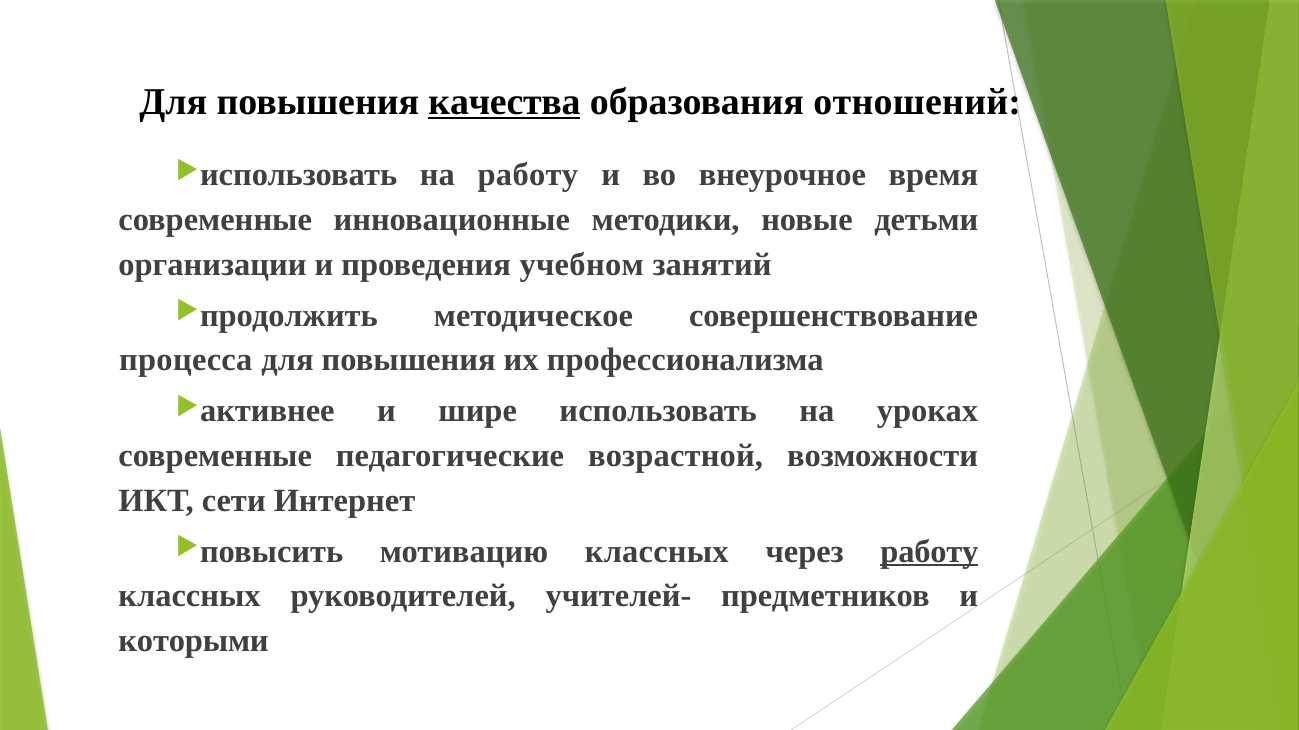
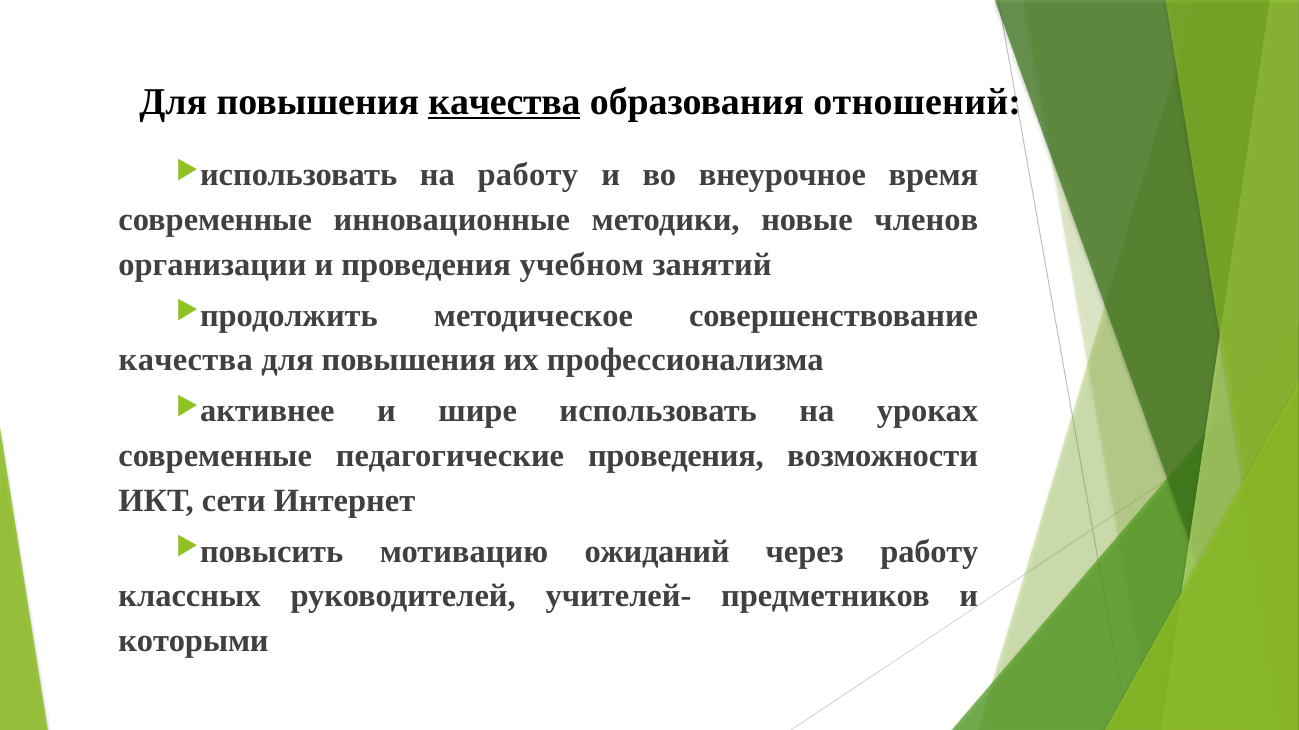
детьми: детьми -> членов (926, 220)
процесса: процесса -> качества (186, 361)
педагогические возрастной: возрастной -> проведения (676, 456)
мотивацию классных: классных -> ожиданий (657, 552)
работу underline: present -> none (929, 552)
